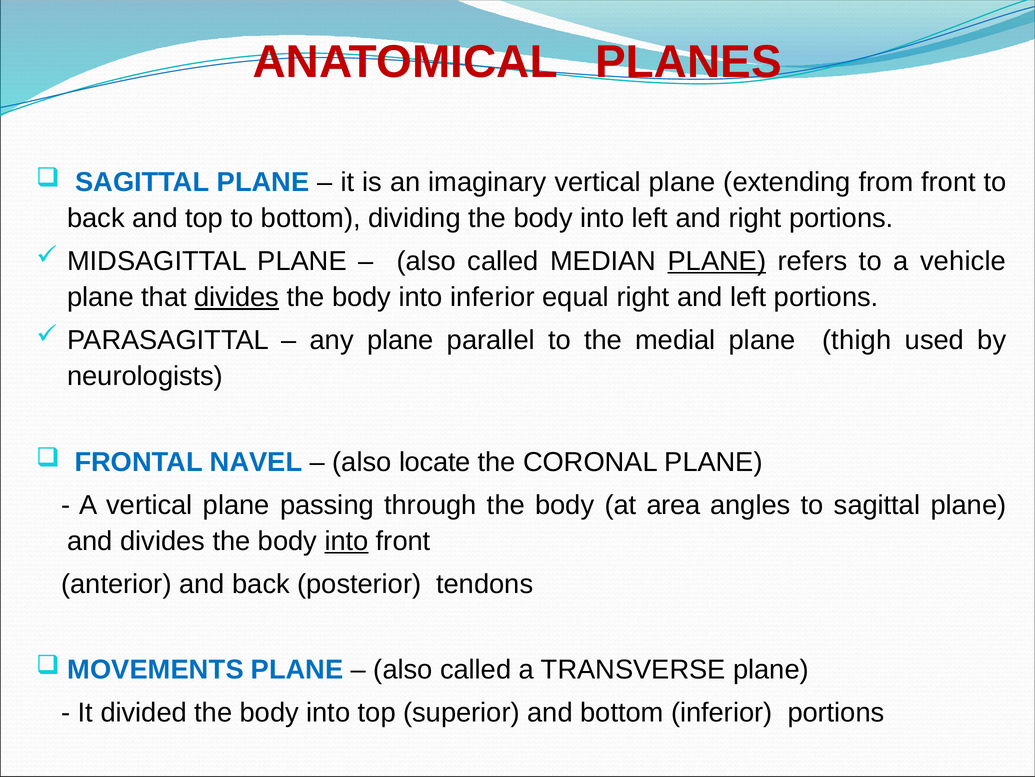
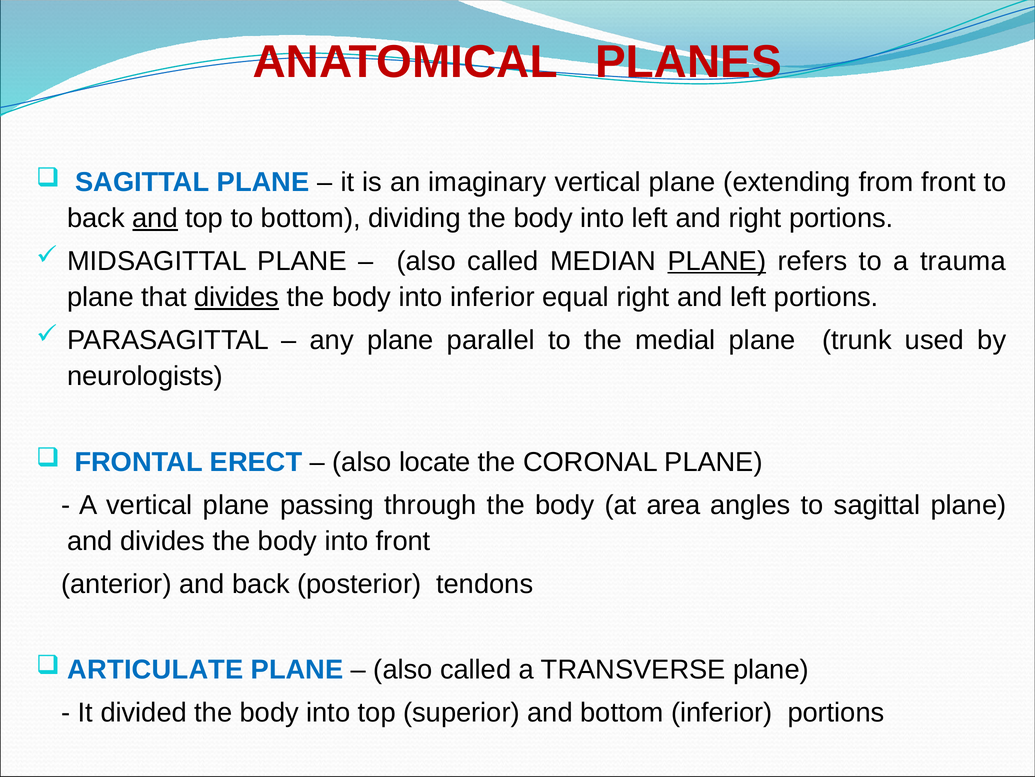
and underline: none -> present (155, 218)
vehicle: vehicle -> trauma (963, 261)
thigh: thigh -> trunk (857, 340)
NAVEL: NAVEL -> ERECT (256, 462)
into underline: present -> none (347, 541)
MOVEMENTS: MOVEMENTS -> ARTICULATE (155, 669)
